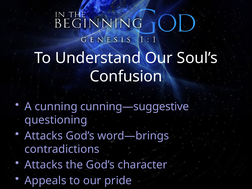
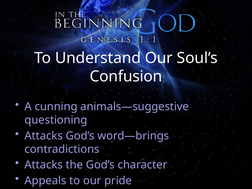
cunning—suggestive: cunning—suggestive -> animals—suggestive (135, 107)
